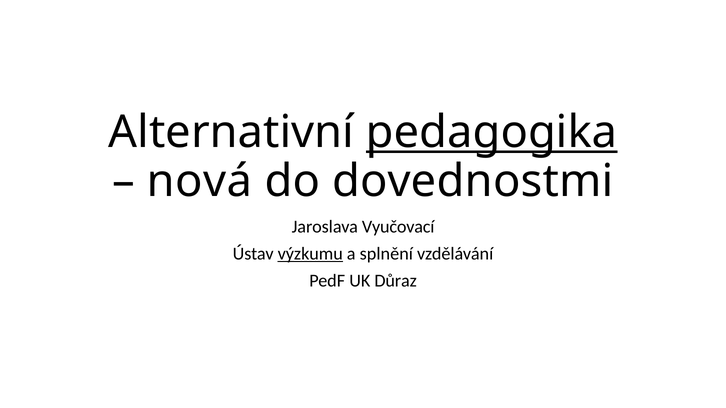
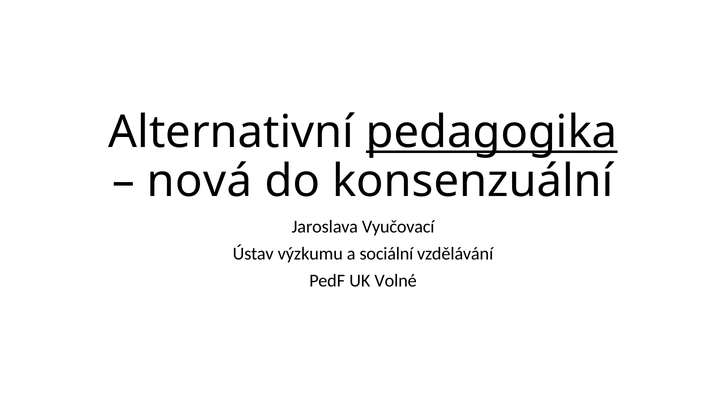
dovednostmi: dovednostmi -> konsenzuální (473, 181)
výzkumu underline: present -> none (310, 254)
splnění: splnění -> sociální (386, 254)
Důraz: Důraz -> Volné (396, 281)
